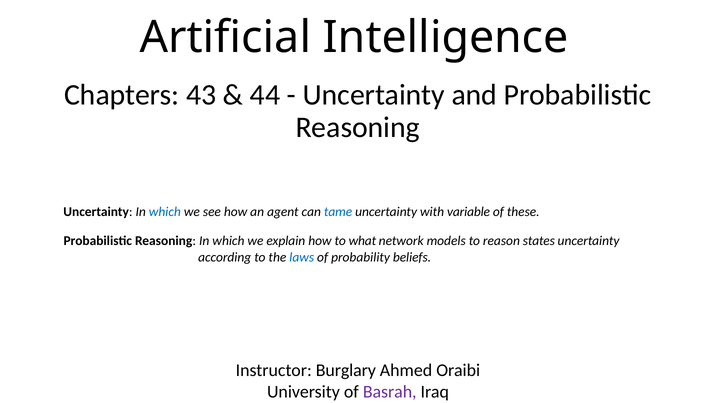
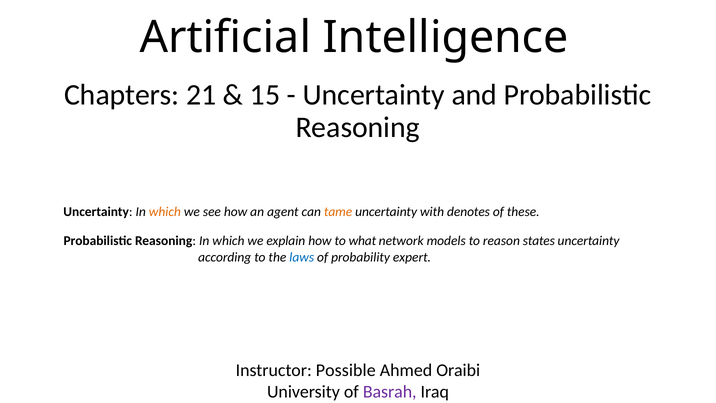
43: 43 -> 21 (201, 95)
44: 44 -> 15 (265, 95)
which colour: blue -> orange (165, 212)
tame colour: blue -> orange (338, 212)
variable: variable -> denotes (469, 212)
beliefs: beliefs -> expert (412, 257)
Burglary: Burglary -> Possible (346, 370)
